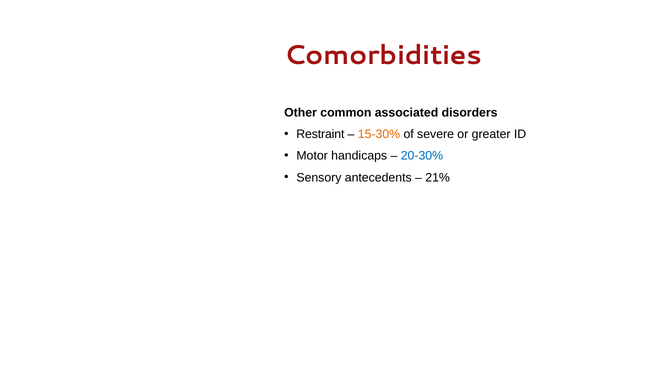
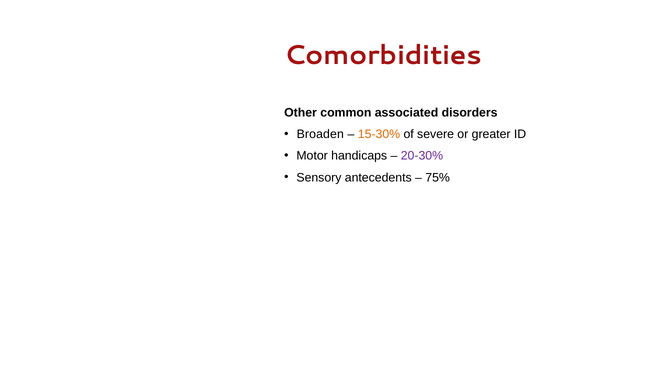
Restraint: Restraint -> Broaden (320, 135)
20-30% colour: blue -> purple (422, 156)
21%: 21% -> 75% (438, 178)
